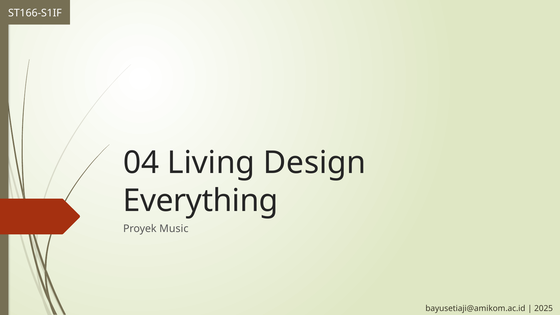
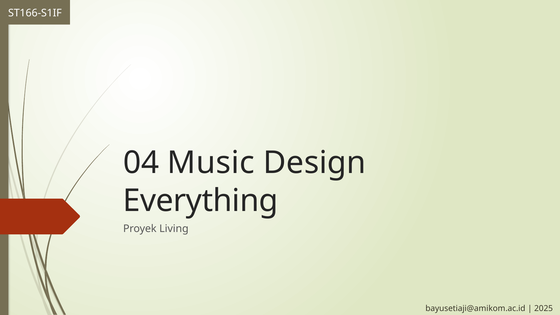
Living: Living -> Music (211, 163)
Music: Music -> Living (174, 229)
